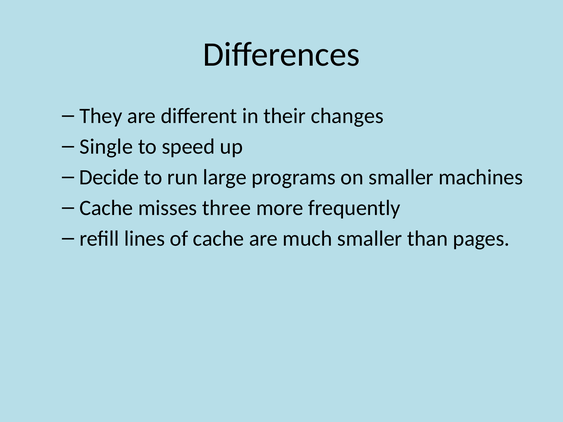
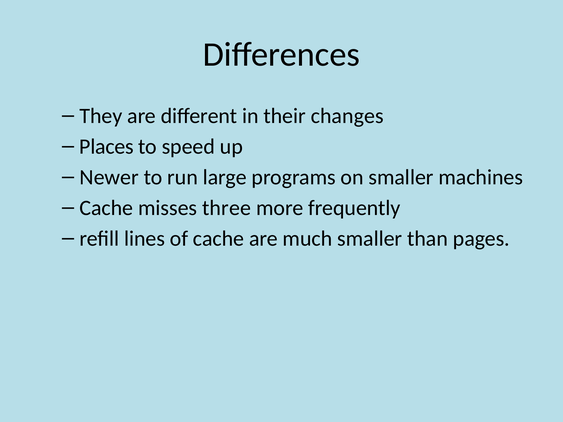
Single: Single -> Places (106, 147)
Decide: Decide -> Newer (109, 177)
